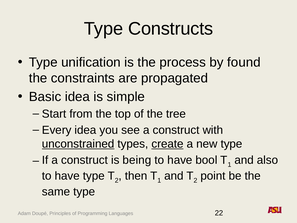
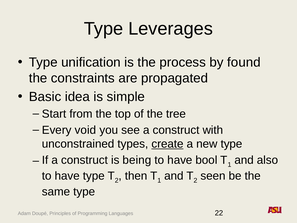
Constructs: Constructs -> Leverages (171, 29)
Every idea: idea -> void (85, 130)
unconstrained underline: present -> none (78, 144)
point: point -> seen (213, 176)
